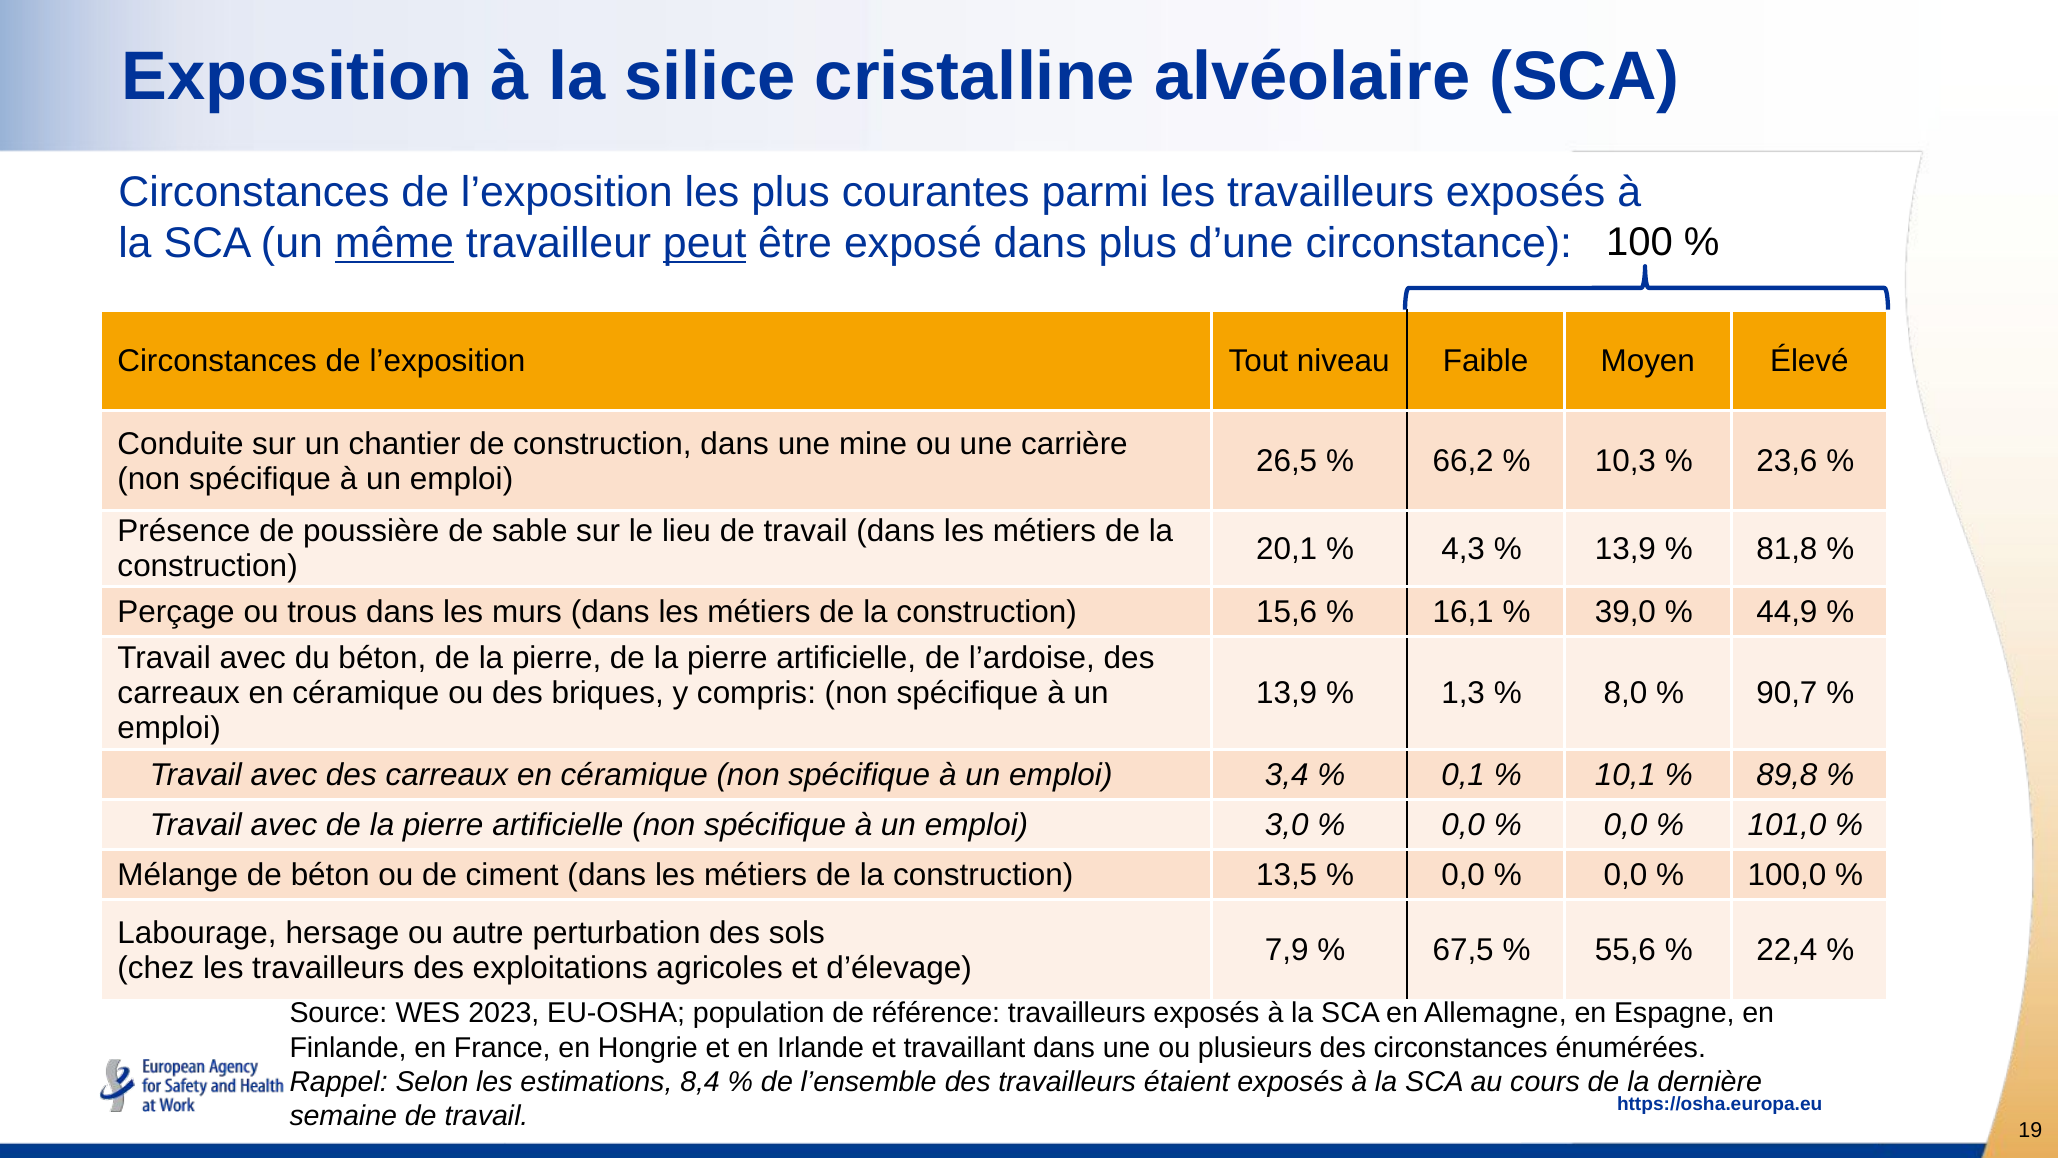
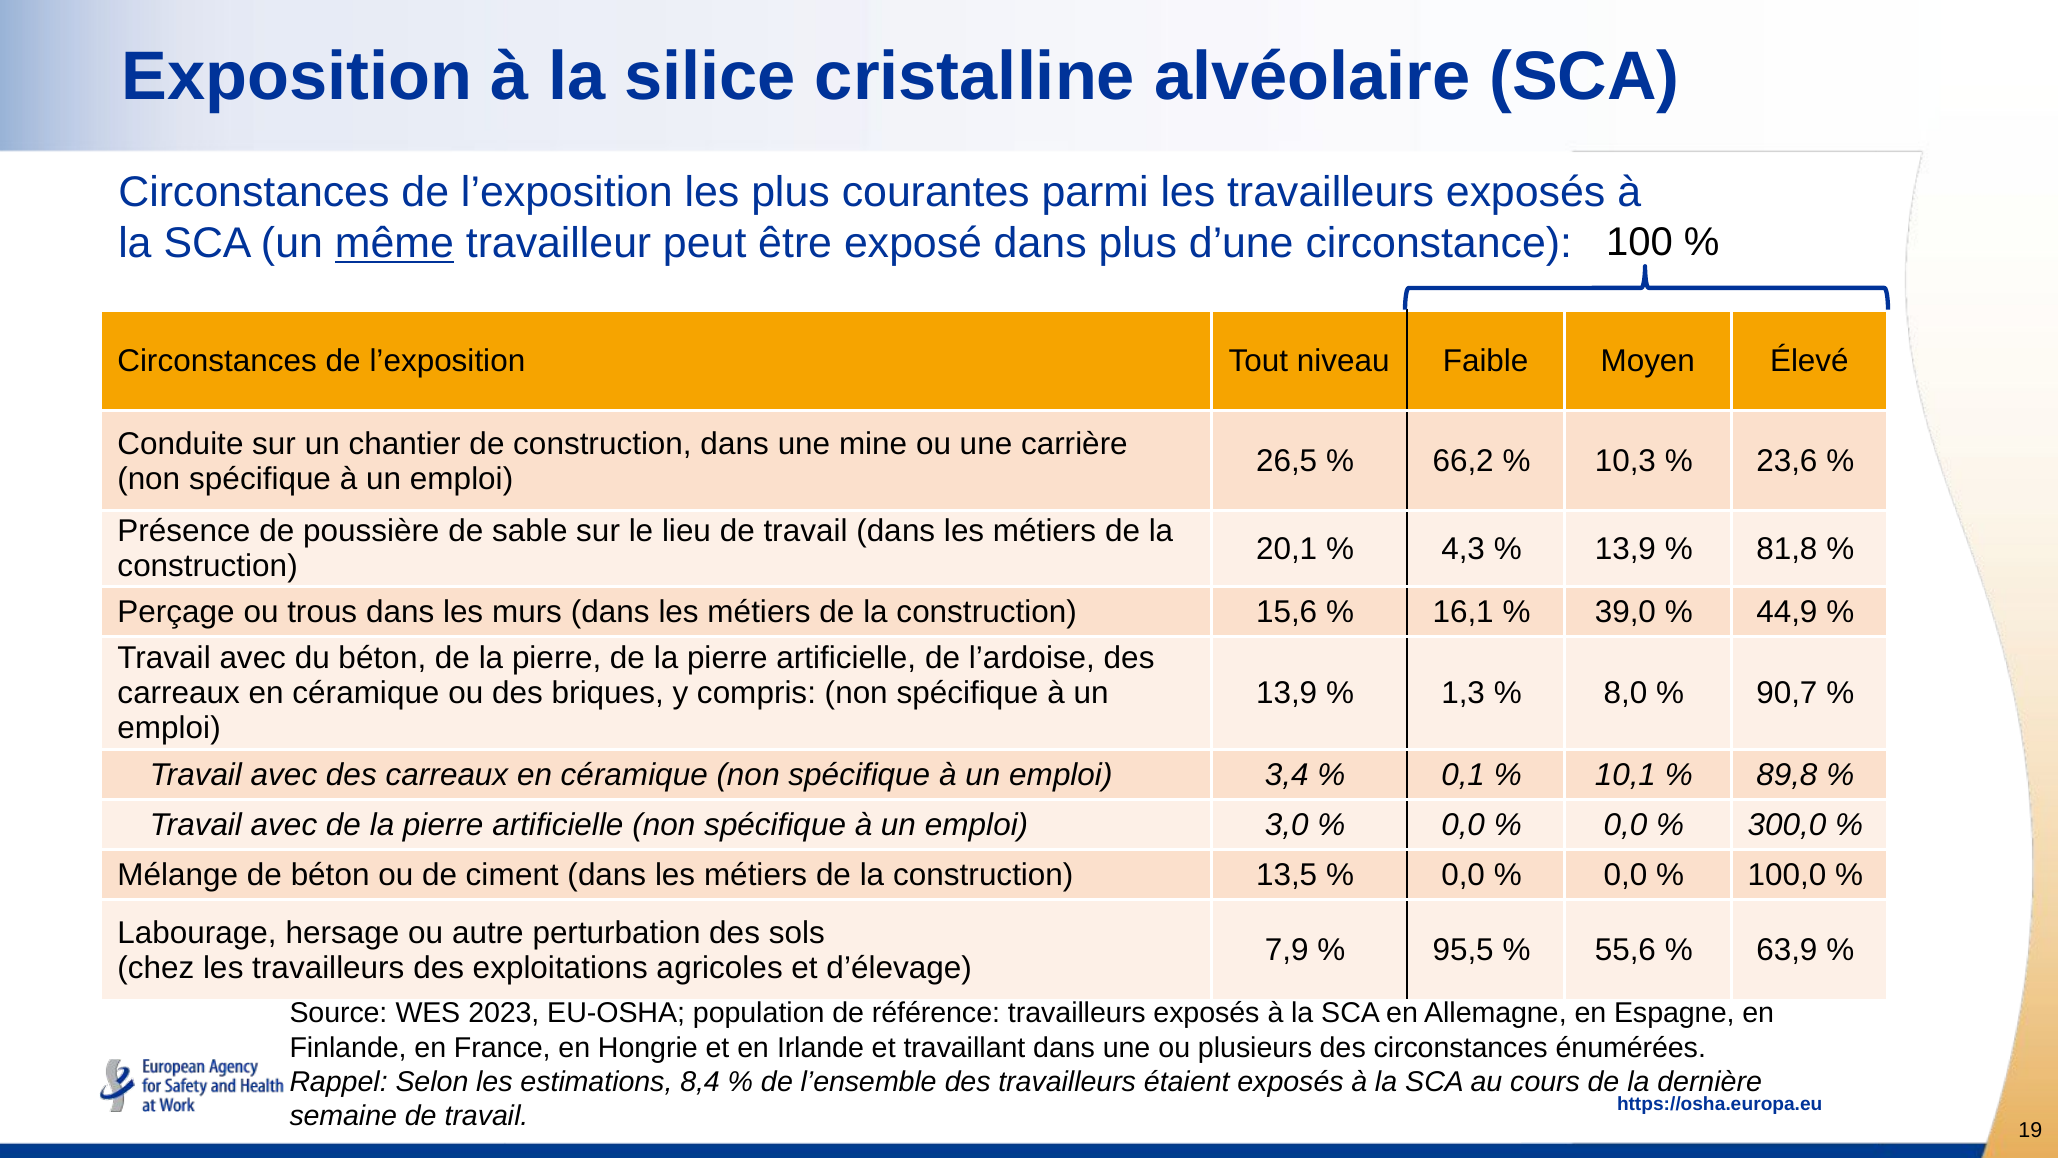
peut underline: present -> none (705, 243)
101,0: 101,0 -> 300,0 (1787, 825)
67,5: 67,5 -> 95,5 (1463, 950)
22,4: 22,4 -> 63,9 (1787, 950)
